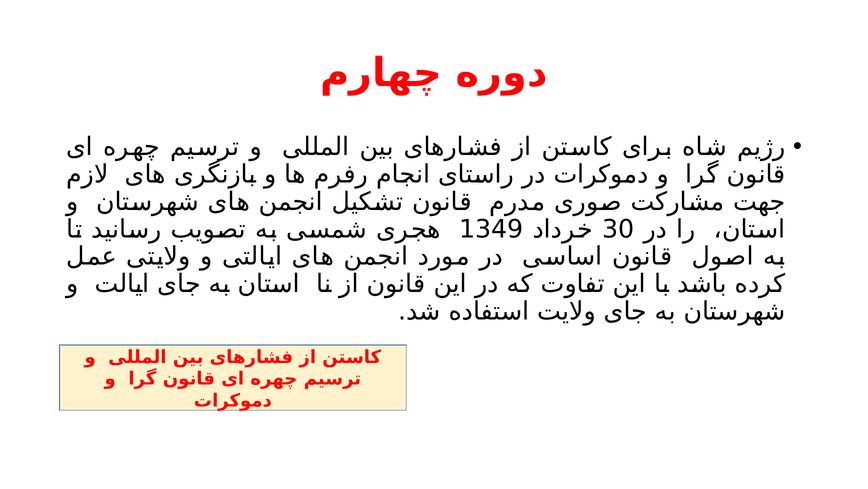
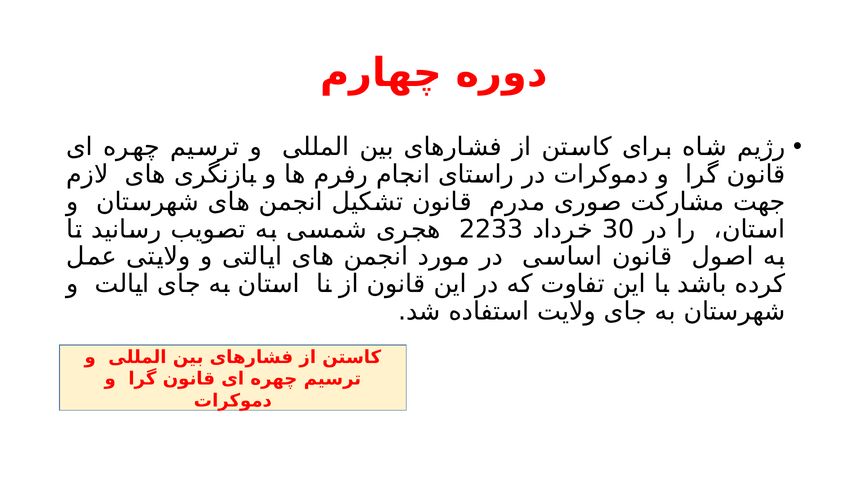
1349: 1349 -> 2233 (491, 229)
